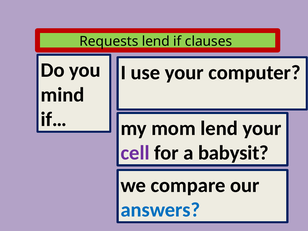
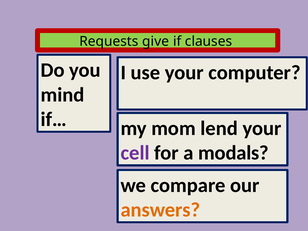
Requests lend: lend -> give (156, 41)
babysit: babysit -> modals (233, 153)
answers colour: blue -> orange (160, 210)
